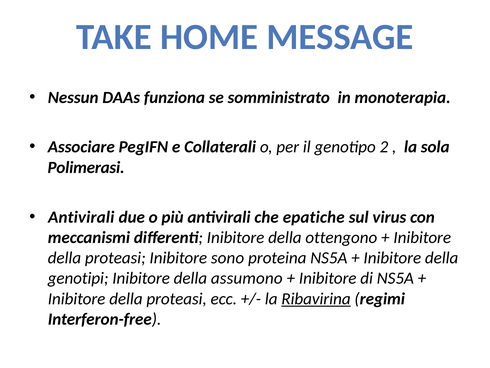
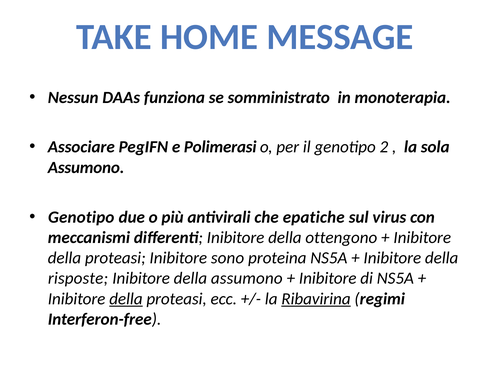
Collaterali: Collaterali -> Polimerasi (220, 147)
Polimerasi: Polimerasi -> Assumono (86, 167)
Antivirali: Antivirali -> Genotipo (81, 217)
genotipi: genotipi -> risposte (78, 278)
della underline: none -> present (126, 298)
